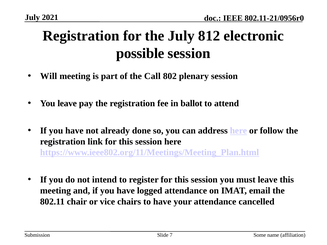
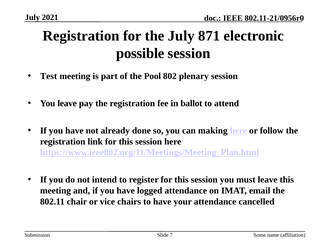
812: 812 -> 871 (209, 36)
Will: Will -> Test (49, 76)
Call: Call -> Pool (152, 76)
address: address -> making (213, 131)
